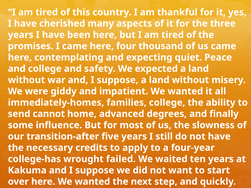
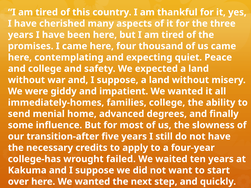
cannot: cannot -> menial (49, 114)
